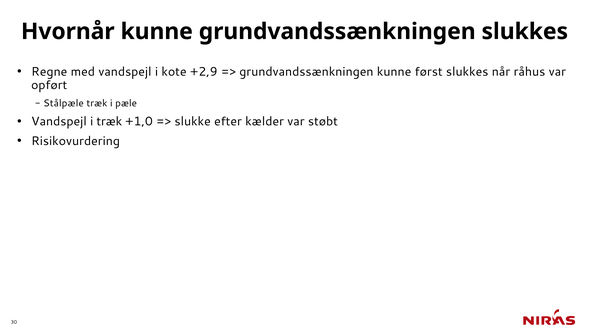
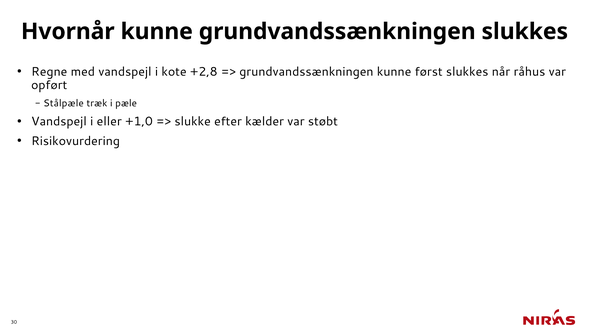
+2,9: +2,9 -> +2,8 (204, 72)
i træk: træk -> eller (109, 121)
